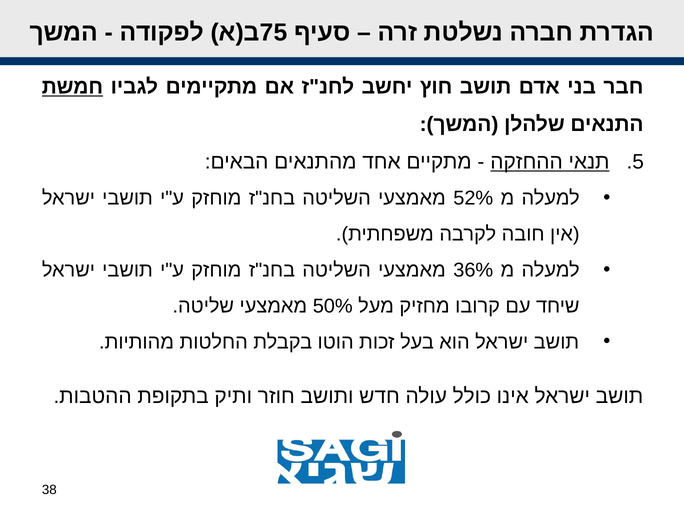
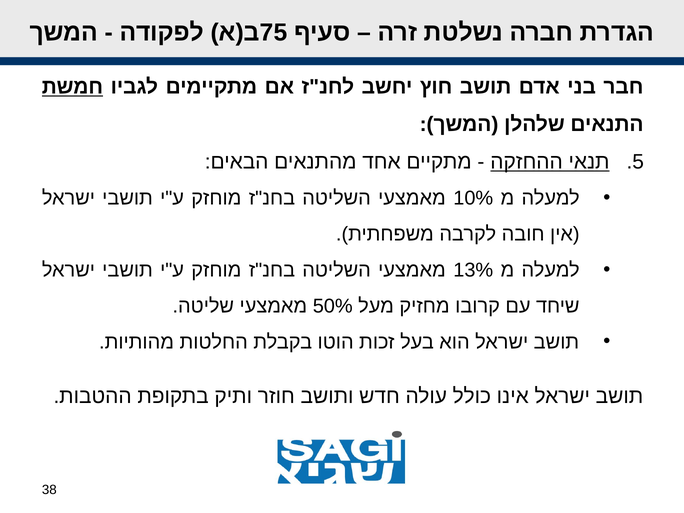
52%: 52% -> 10% (473, 198)
36%: 36% -> 13% (473, 270)
